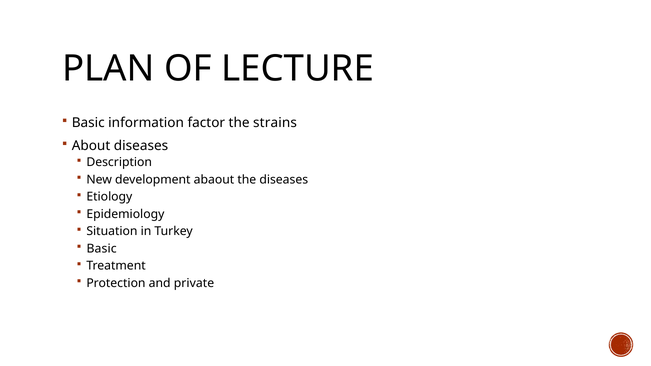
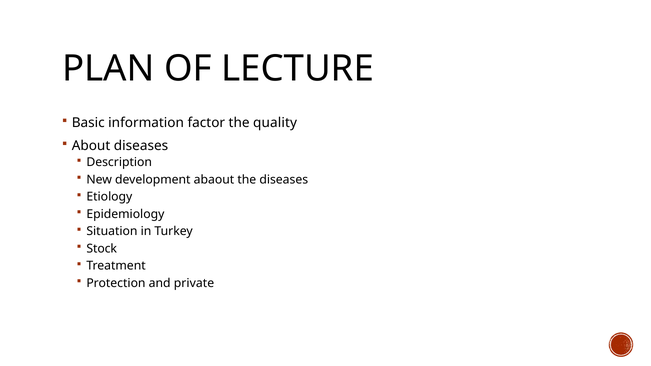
strains: strains -> quality (275, 123)
Basic: Basic -> Stock (102, 249)
